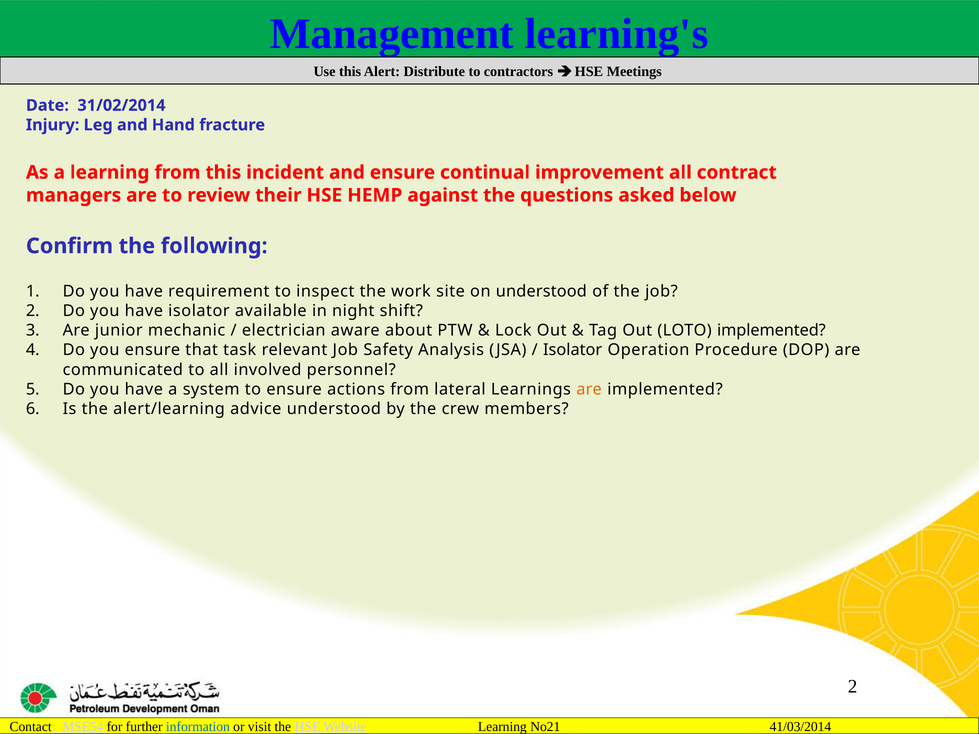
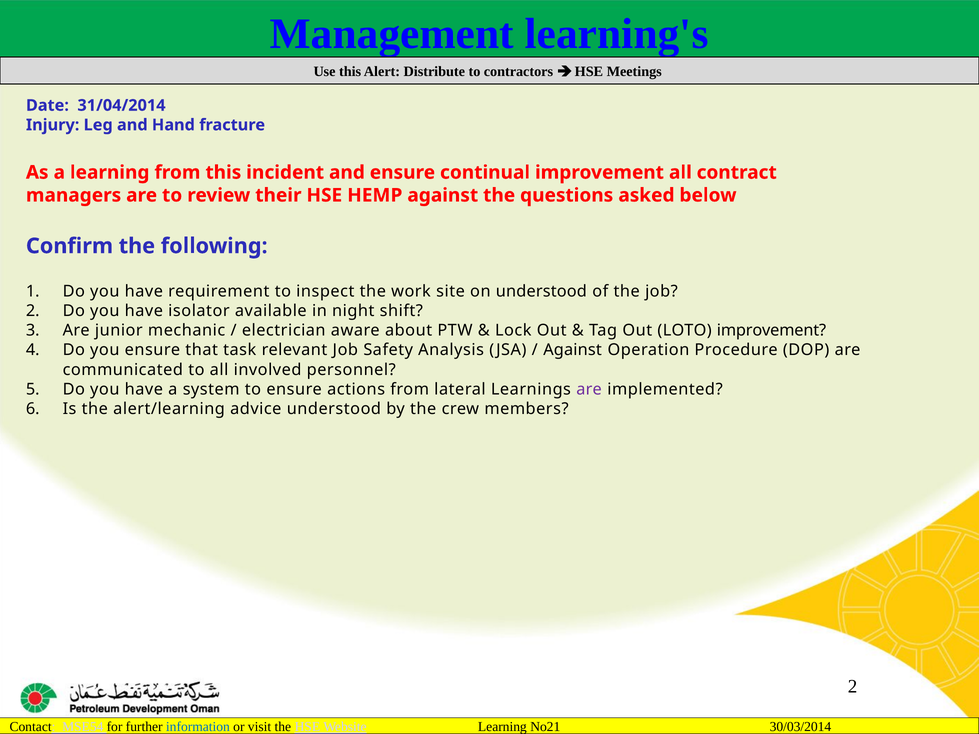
31/02/2014: 31/02/2014 -> 31/04/2014 (122, 105)
LOTO implemented: implemented -> improvement (771, 331)
Isolator: Isolator -> Against (573, 350)
are colour: orange -> purple (589, 389)
41/03/2014: 41/03/2014 -> 30/03/2014 (800, 727)
